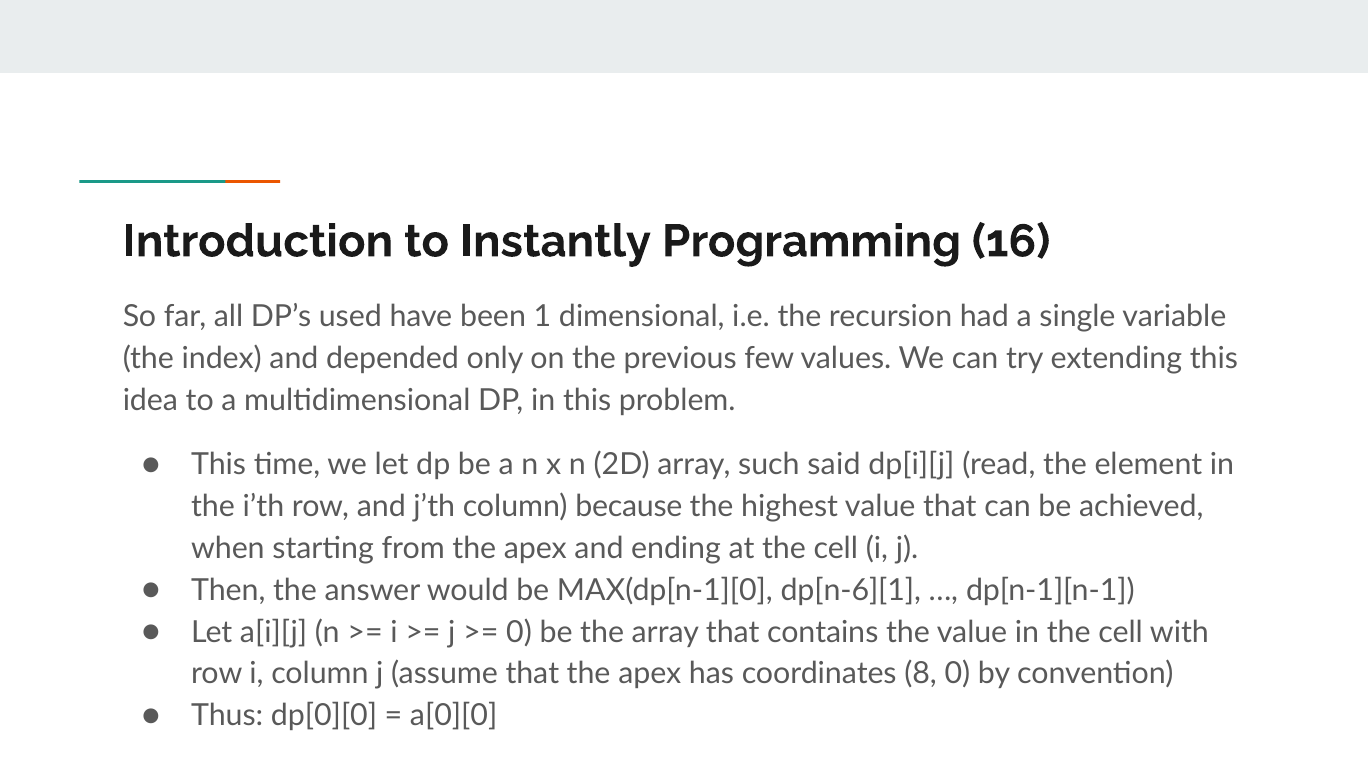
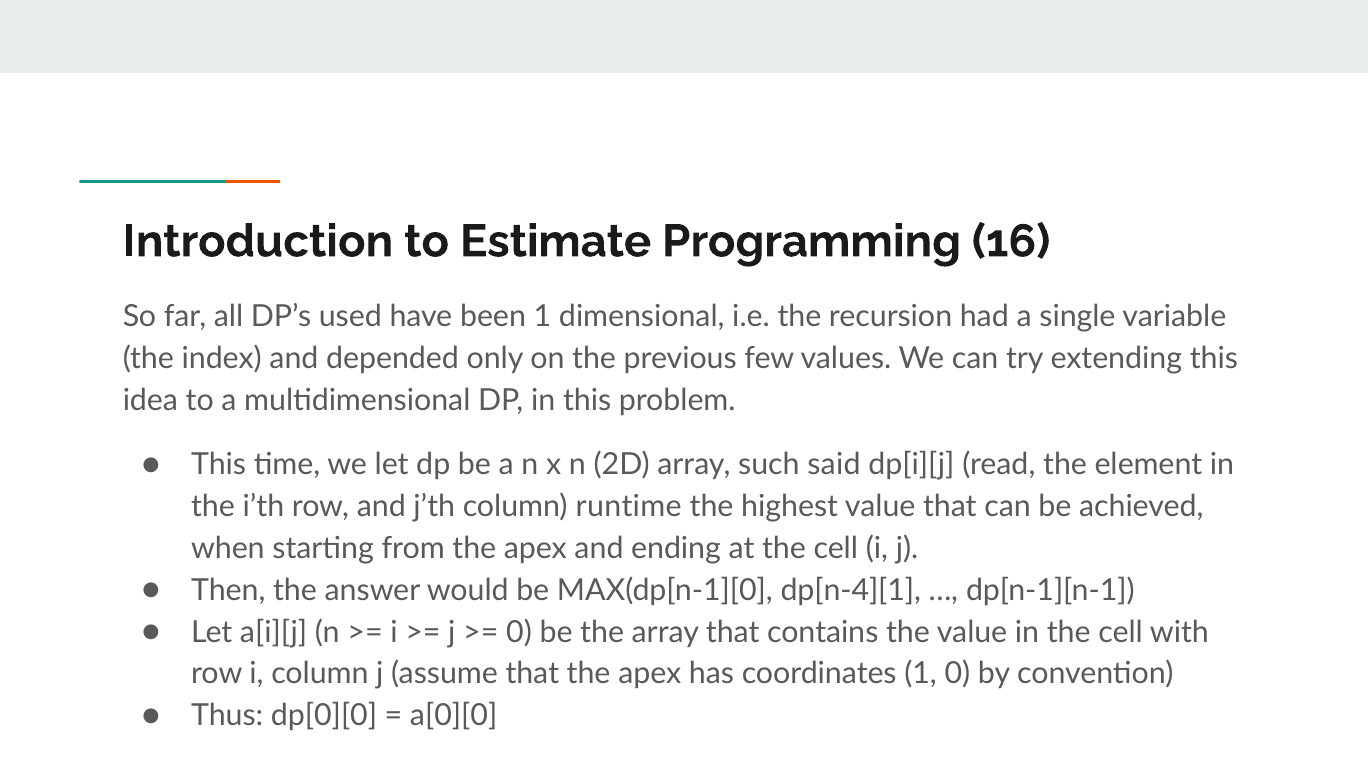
Instantly: Instantly -> Estimate (556, 242)
because: because -> runtime (629, 507)
dp[n-6][1: dp[n-6][1 -> dp[n-4][1 (851, 591)
coordinates 8: 8 -> 1 (921, 674)
